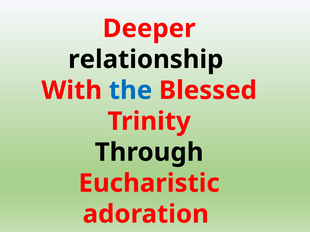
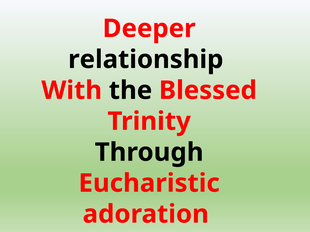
the colour: blue -> black (130, 91)
